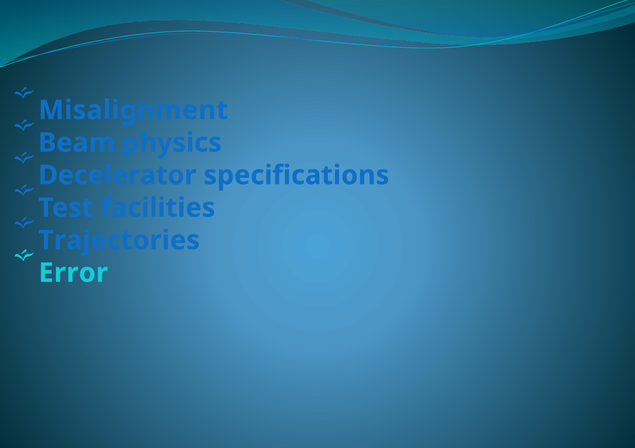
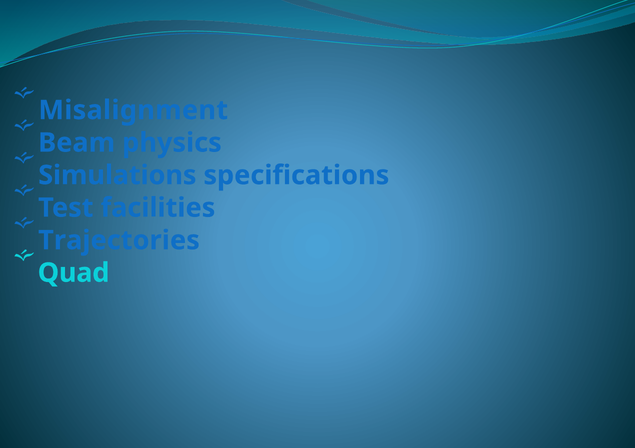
Decelerator: Decelerator -> Simulations (117, 176)
Error: Error -> Quad (74, 273)
